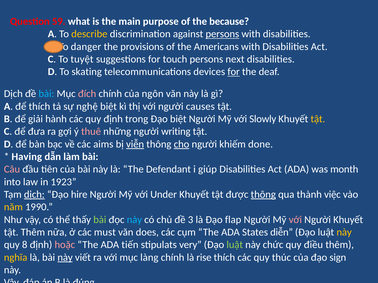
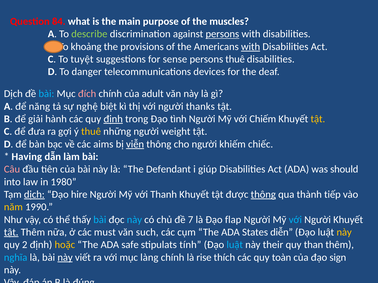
59: 59 -> 84 (59, 21)
because: because -> muscles (229, 21)
describe colour: yellow -> light green (89, 34)
danger: danger -> khoảng (86, 47)
with underline: none -> present (251, 47)
touch: touch -> sense (175, 59)
persons next: next -> thuê (235, 59)
skating: skating -> danger (87, 72)
for underline: present -> none (234, 72)
ngôn: ngôn -> adult (153, 94)
để thích: thích -> năng (39, 107)
causes: causes -> thanks (200, 107)
định underline: none -> present (113, 119)
Đạo biệt: biệt -> tình (178, 119)
Slowly: Slowly -> Chiếm (263, 119)
thuê colour: pink -> yellow (91, 132)
writing: writing -> weight (176, 132)
cho underline: present -> none (182, 144)
done: done -> chiếc (261, 144)
month: month -> should (344, 170)
1923: 1923 -> 1980 (63, 182)
Under: Under -> Thanh (164, 195)
việc: việc -> tiếp (332, 195)
bài colour: light green -> light blue (100, 220)
3: 3 -> 7 (191, 220)
với colour: pink -> light blue (295, 220)
tật underline: none -> present (11, 233)
does: does -> such (147, 233)
8: 8 -> 2 (25, 245)
hoặc colour: pink -> yellow (65, 245)
tiến: tiến -> safe (130, 245)
very: very -> tính (190, 245)
luật colour: light green -> light blue (235, 245)
chức: chức -> their (273, 245)
điều: điều -> than (314, 245)
nghĩa colour: yellow -> light blue (16, 258)
thúc: thúc -> toàn (282, 258)
